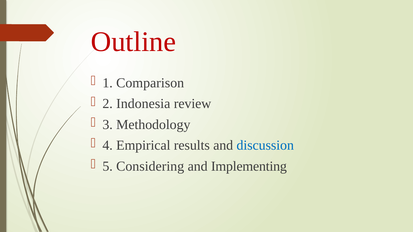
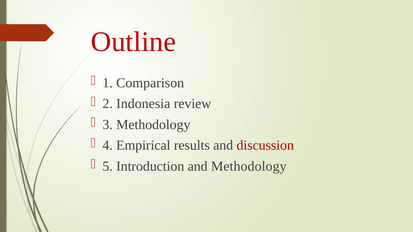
discussion colour: blue -> red (265, 146)
Considering: Considering -> Introduction (150, 166)
and Implementing: Implementing -> Methodology (249, 166)
